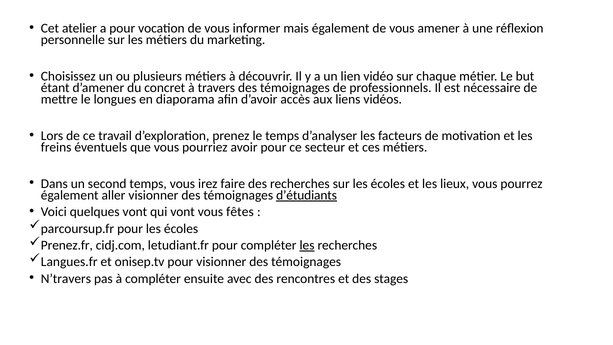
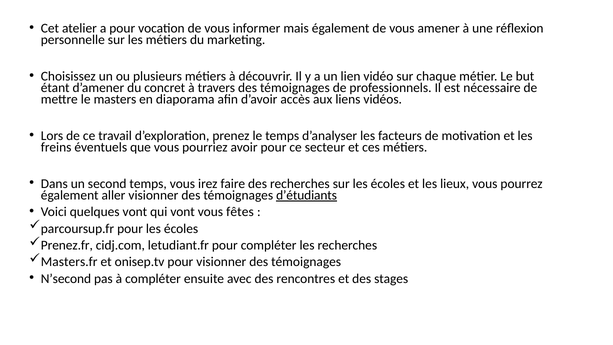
longues: longues -> masters (115, 99)
les underline: present -> none (307, 245)
Langues.fr: Langues.fr -> Masters.fr (69, 262)
N’travers: N’travers -> N’second (66, 279)
